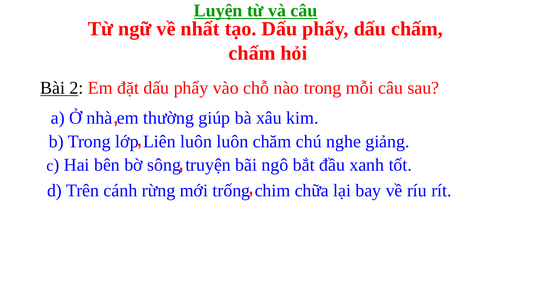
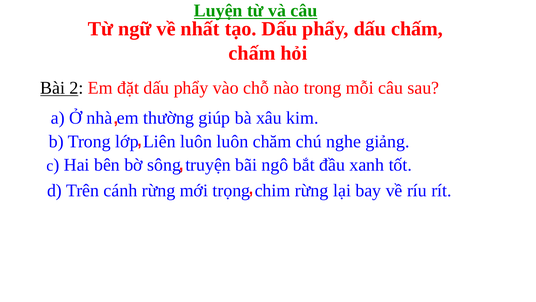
trống: trống -> trọng (231, 190)
chim chữa: chữa -> rừng (312, 190)
